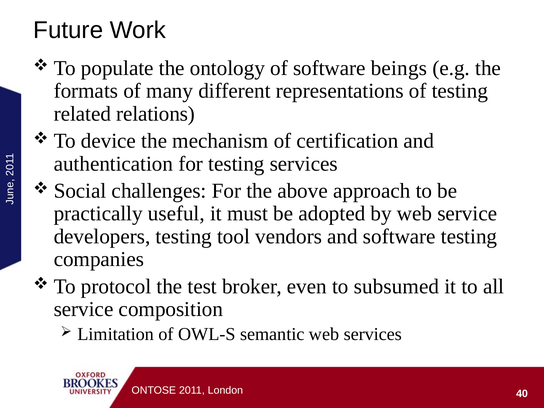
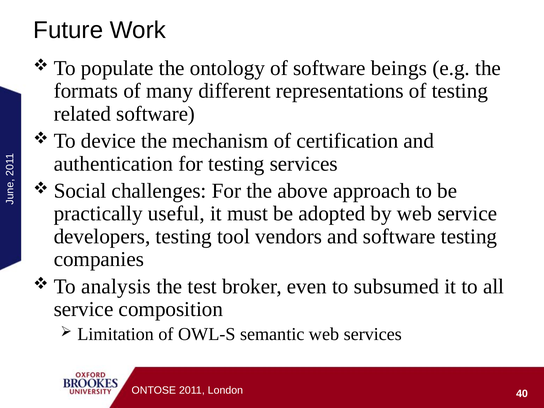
related relations: relations -> software (156, 114)
protocol: protocol -> analysis (116, 286)
